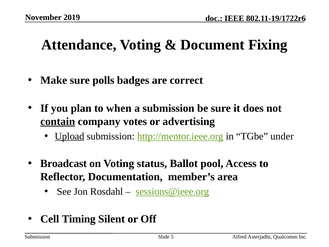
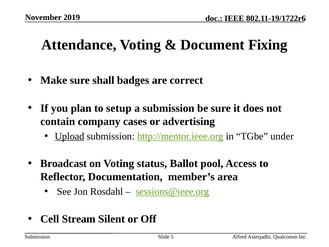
polls: polls -> shall (103, 80)
when: when -> setup (119, 108)
contain underline: present -> none (58, 121)
votes: votes -> cases (135, 121)
Timing: Timing -> Stream (79, 219)
